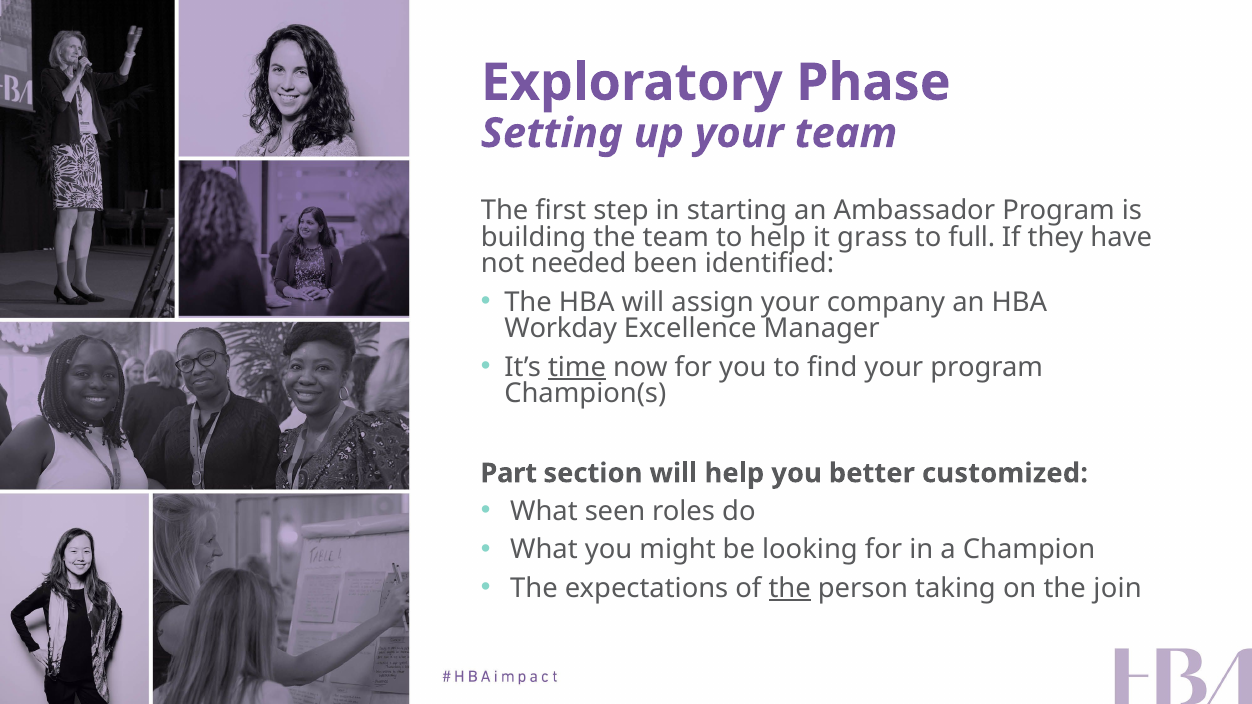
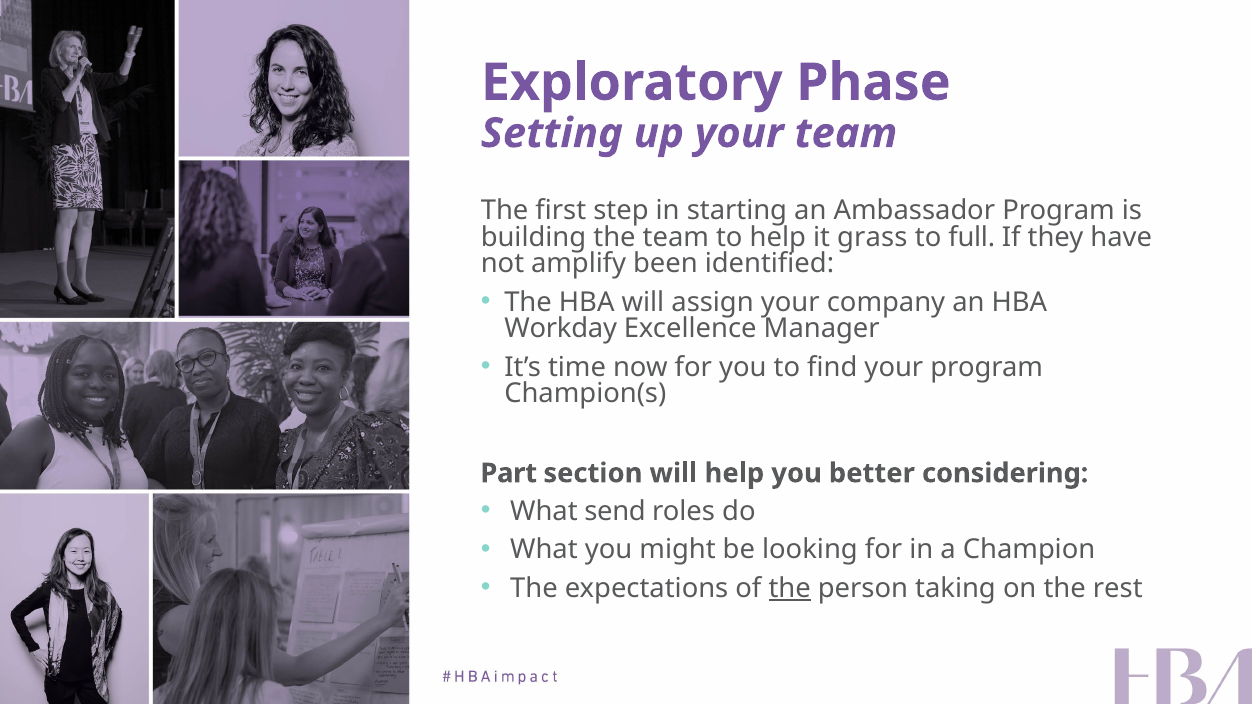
needed: needed -> amplify (579, 264)
time underline: present -> none (577, 367)
customized: customized -> considering (1005, 473)
seen: seen -> send (615, 512)
join: join -> rest (1118, 588)
